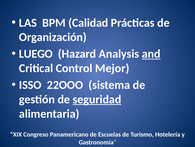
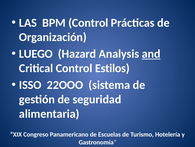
BPM Calidad: Calidad -> Control (88, 23)
Mejor: Mejor -> Estilos (112, 68)
seguridad underline: present -> none (97, 99)
